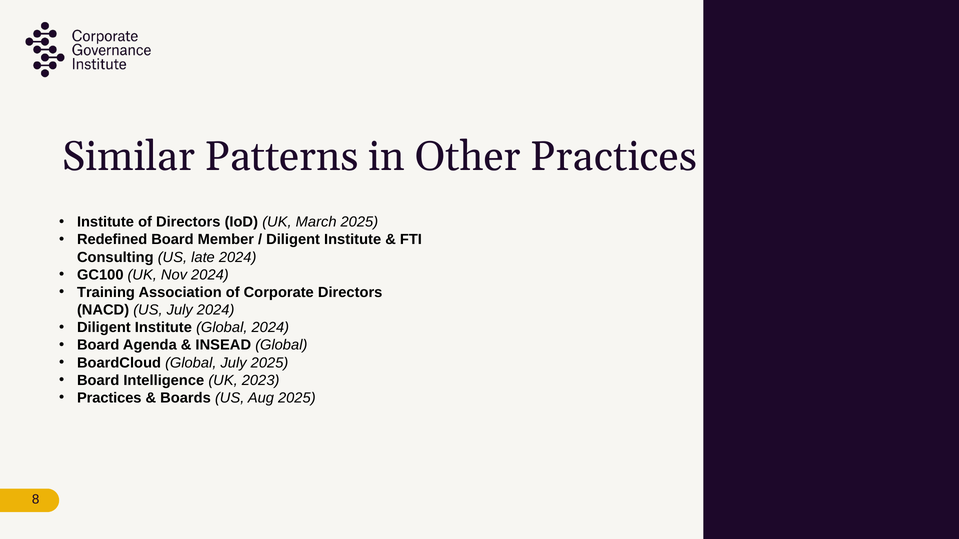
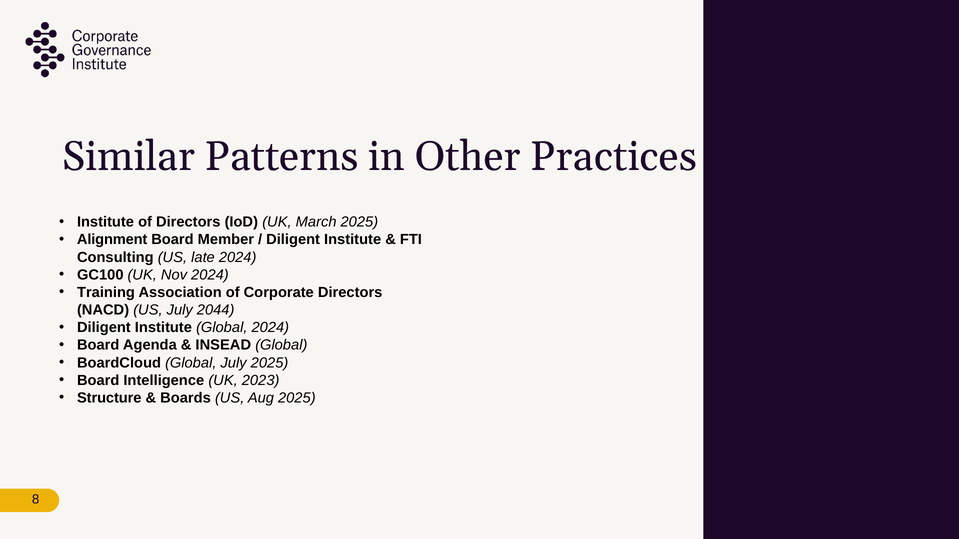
Redefined: Redefined -> Alignment (112, 240)
July 2024: 2024 -> 2044 (216, 310)
Practices: Practices -> Structure (109, 398)
